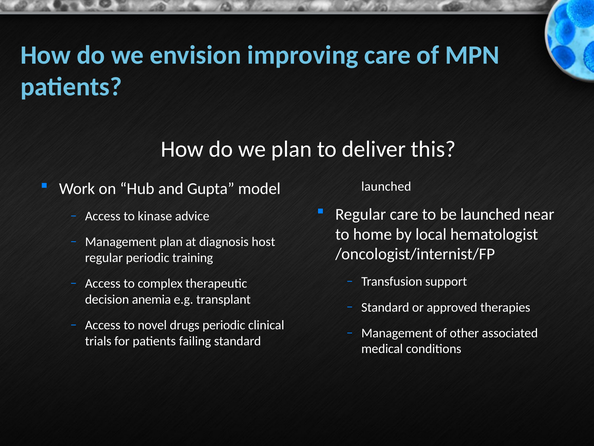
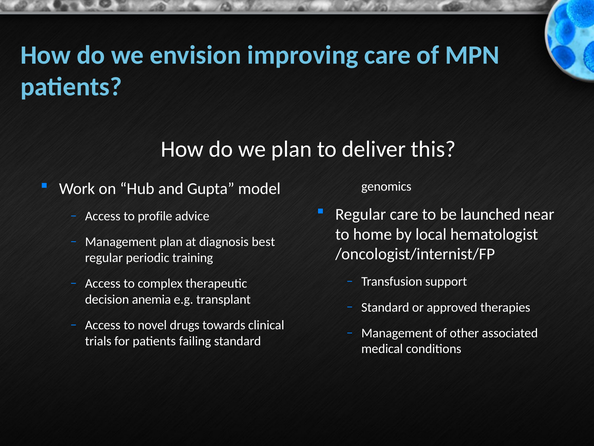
launched: launched -> genomics (386, 186)
kinase: kinase -> profile (155, 216)
host: host -> best (263, 242)
drugs periodic: periodic -> towards (224, 325)
